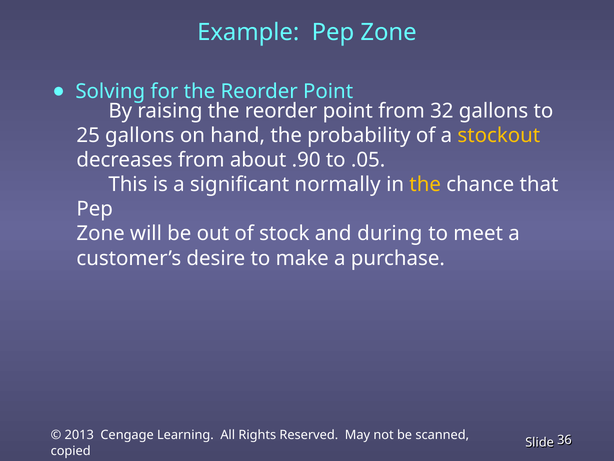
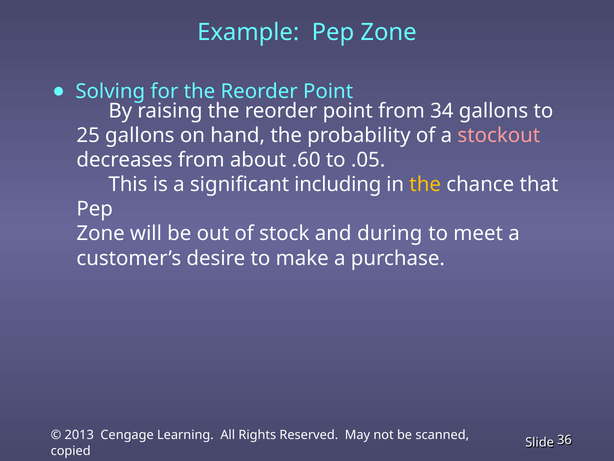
32: 32 -> 34 (442, 111)
stockout colour: yellow -> pink (499, 135)
.90: .90 -> .60 (306, 160)
normally: normally -> including (338, 184)
